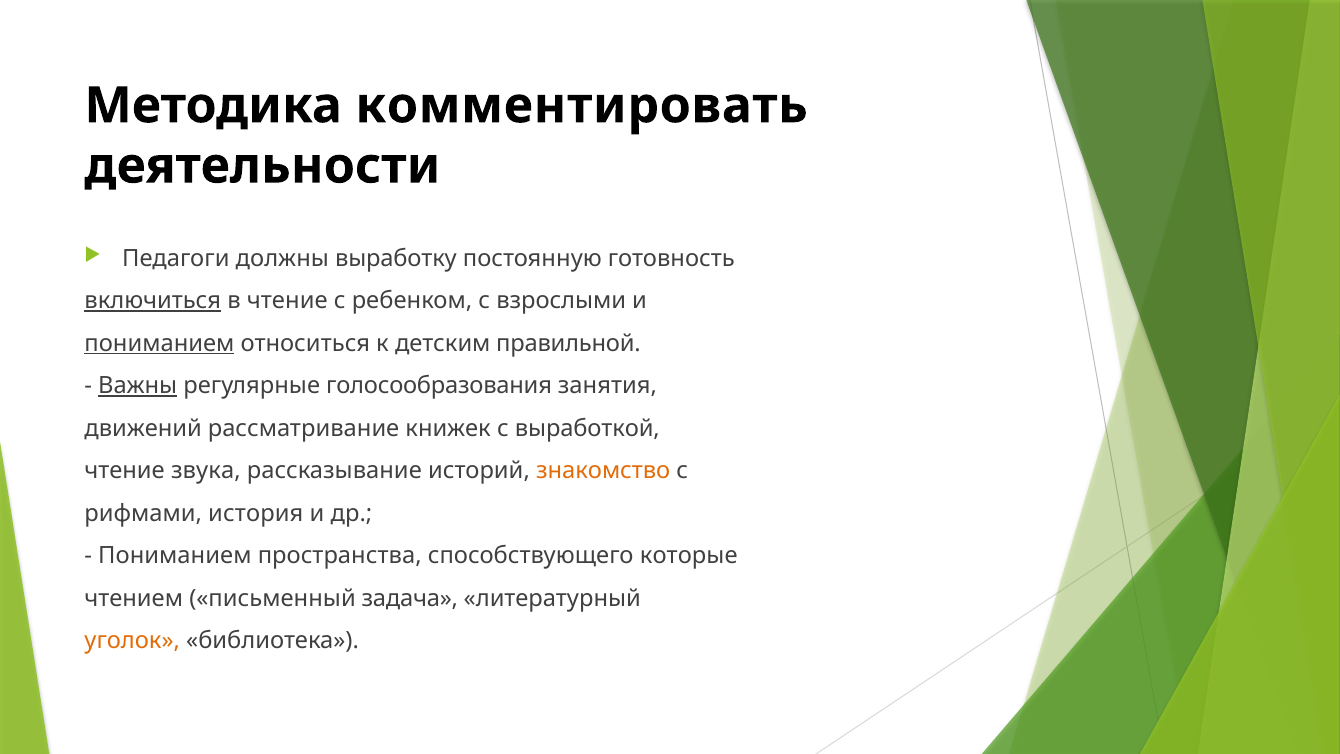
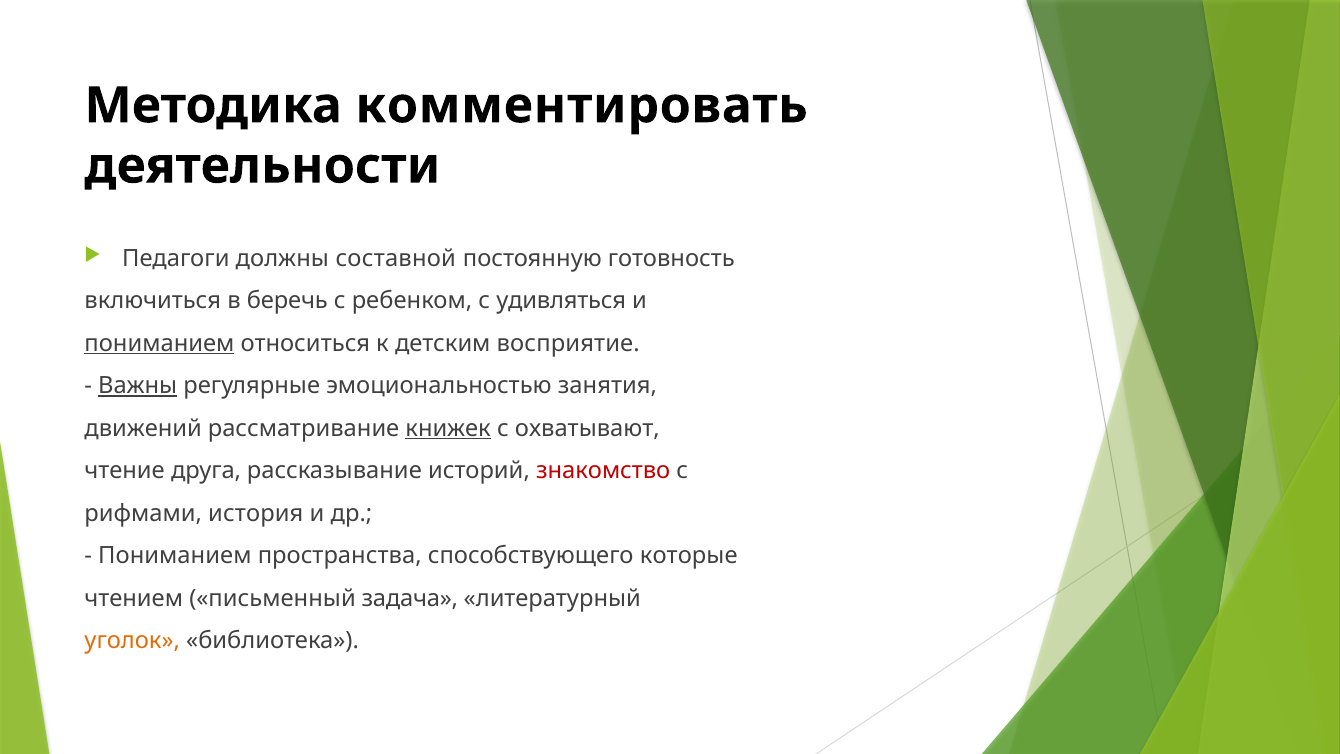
выработку: выработку -> составной (396, 258)
включиться underline: present -> none (153, 301)
в чтение: чтение -> беречь (287, 301)
взрослыми: взрослыми -> удивляться (561, 301)
правильной: правильной -> восприятие (568, 343)
голосообразования: голосообразования -> эмоциональностью (439, 386)
книжек underline: none -> present (448, 428)
выработкой: выработкой -> охватывают (587, 428)
звука: звука -> друга (206, 471)
знакомство colour: orange -> red (603, 471)
